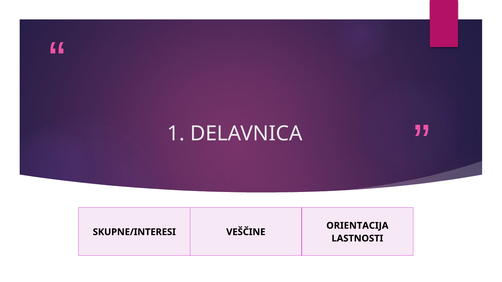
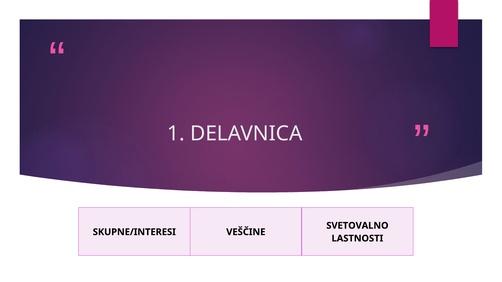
ORIENTACIJA: ORIENTACIJA -> SVETOVALNO (357, 226)
